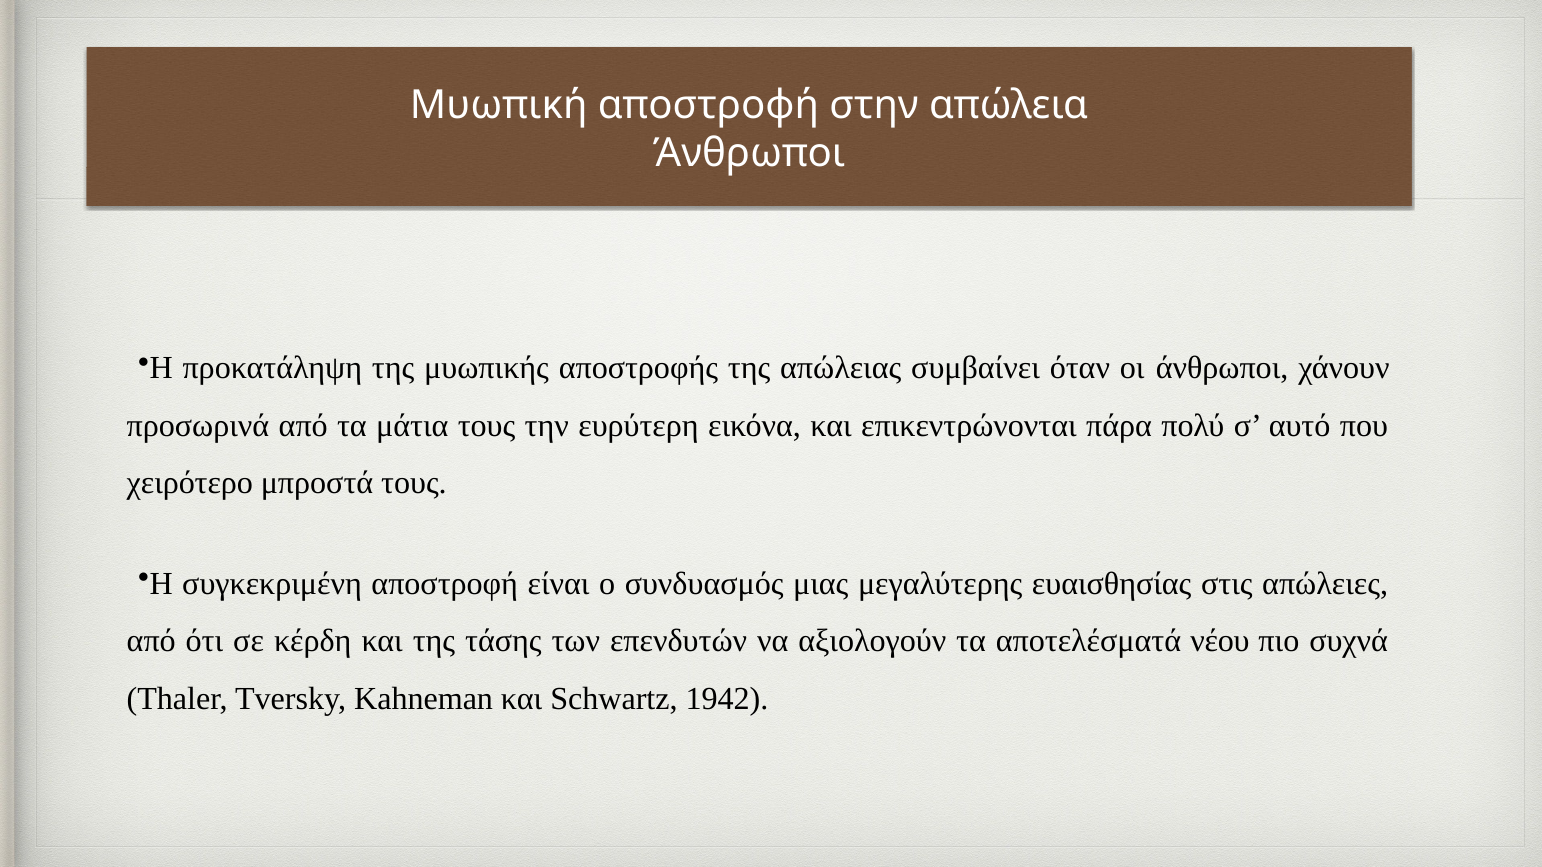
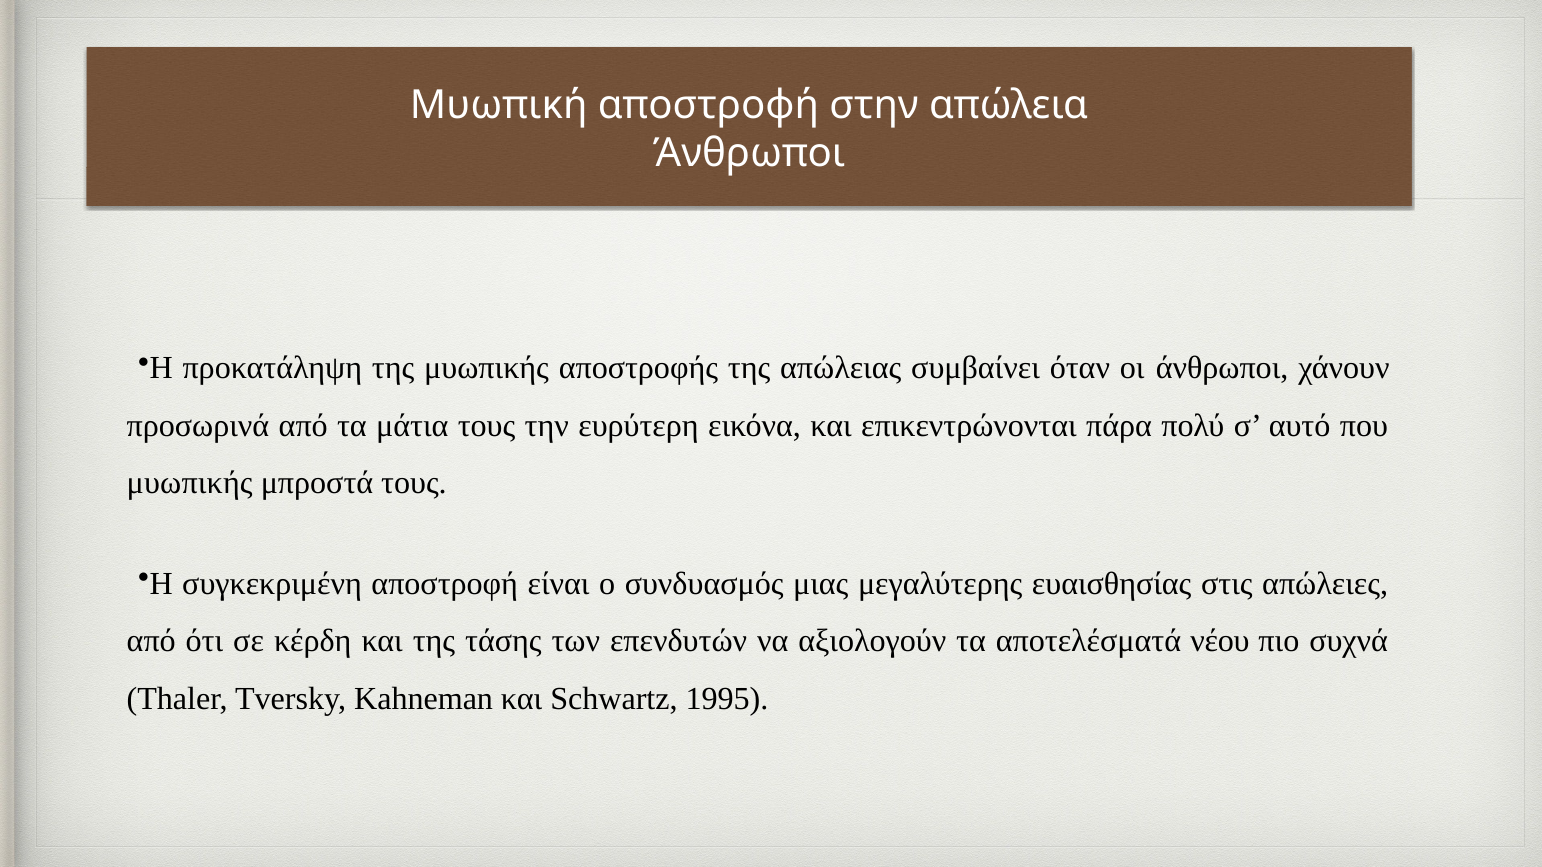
χειρότερο: χειρότερο -> μυωπικής (190, 483)
1942: 1942 -> 1995 (727, 699)
